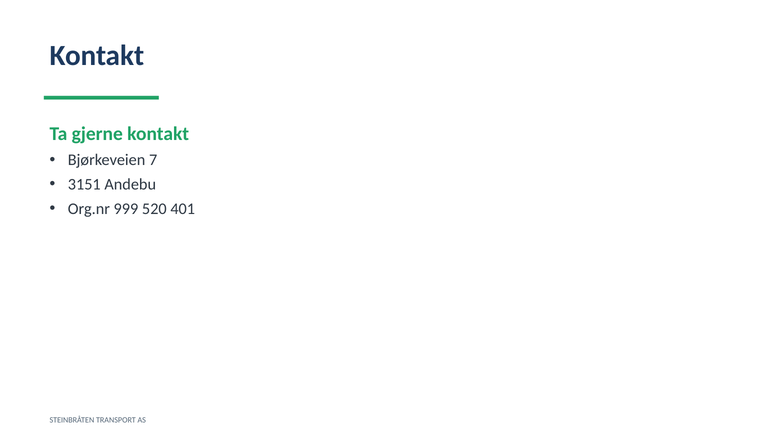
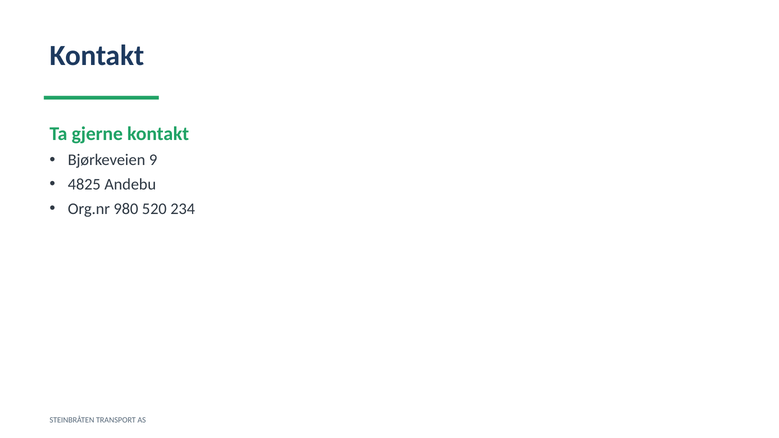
7: 7 -> 9 (153, 160)
3151: 3151 -> 4825 (84, 185)
999: 999 -> 980 (126, 209)
401: 401 -> 234 (183, 209)
